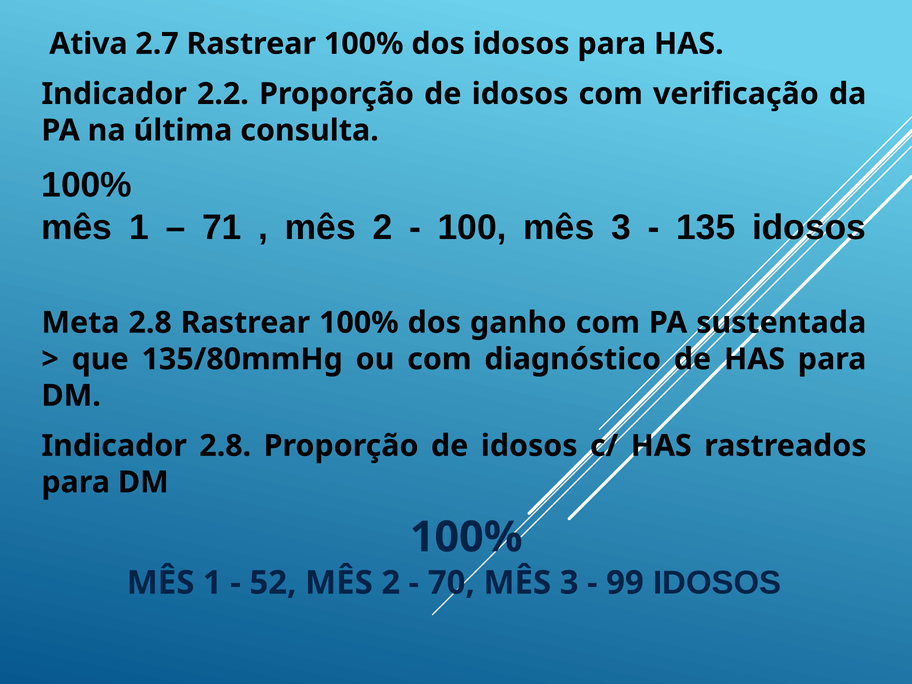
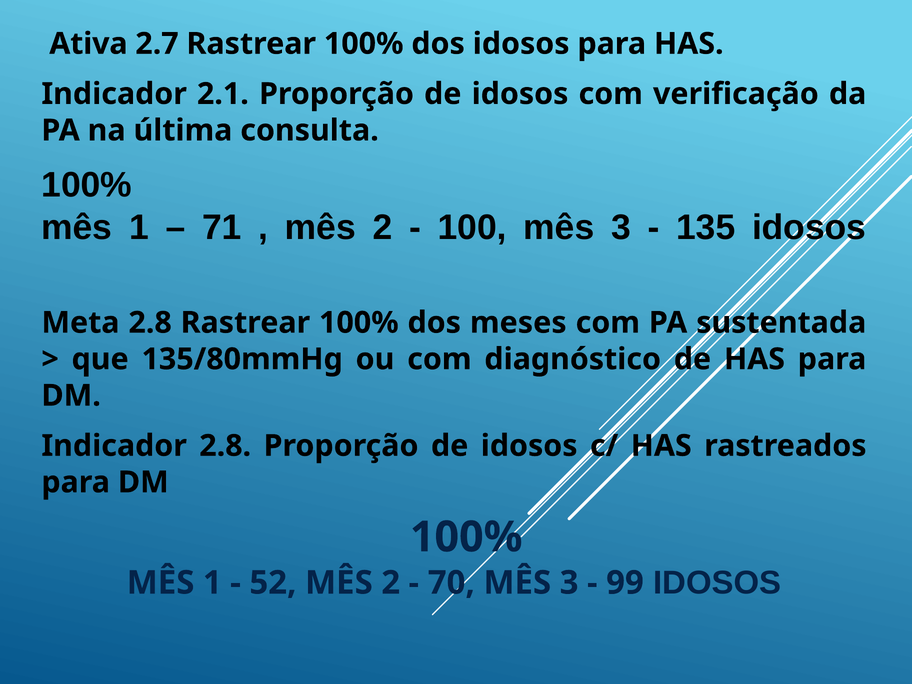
2.2: 2.2 -> 2.1 (223, 94)
ganho: ganho -> meses (518, 323)
